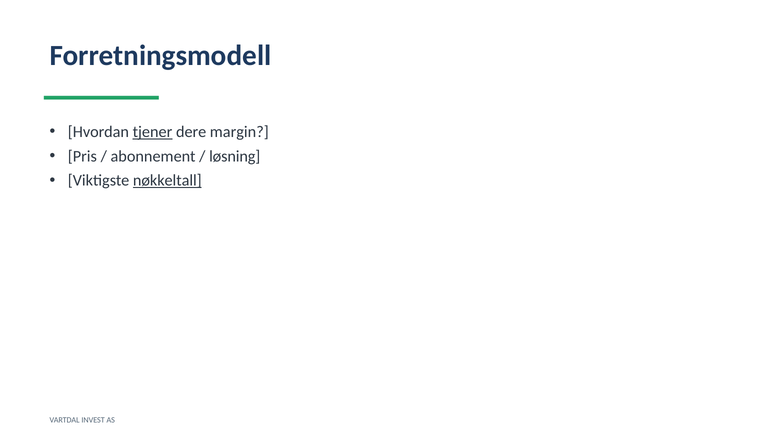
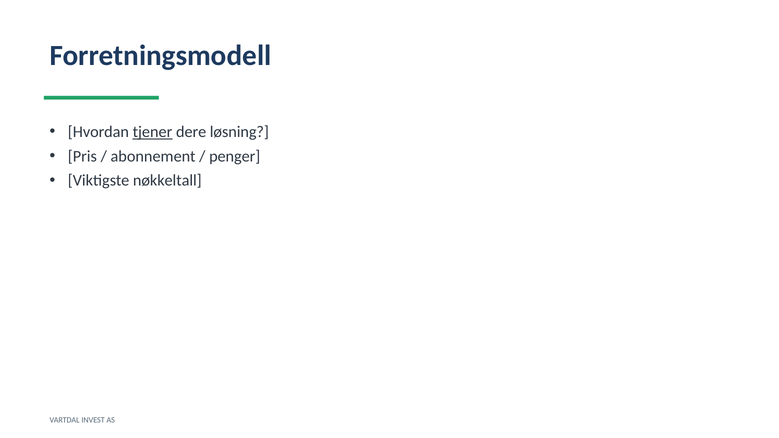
margin: margin -> løsning (239, 132)
løsning: løsning -> penger (235, 156)
nøkkeltall underline: present -> none (167, 181)
